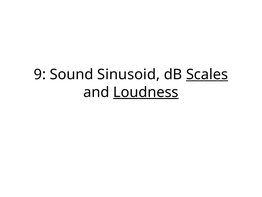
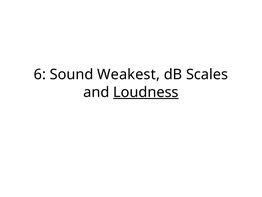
9: 9 -> 6 (40, 74)
Sinusoid: Sinusoid -> Weakest (129, 74)
Scales underline: present -> none (207, 74)
